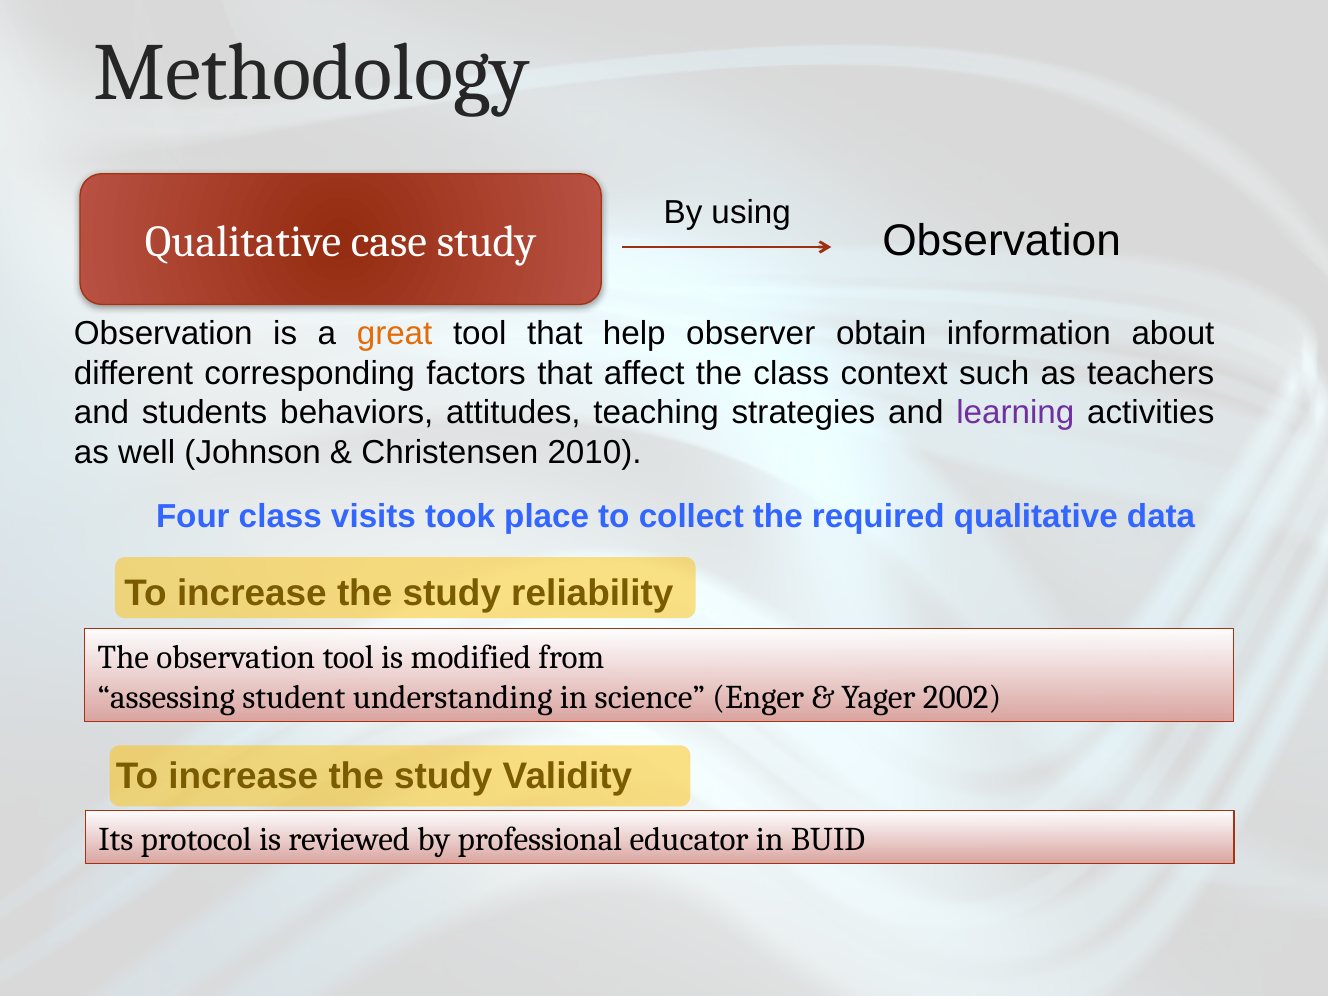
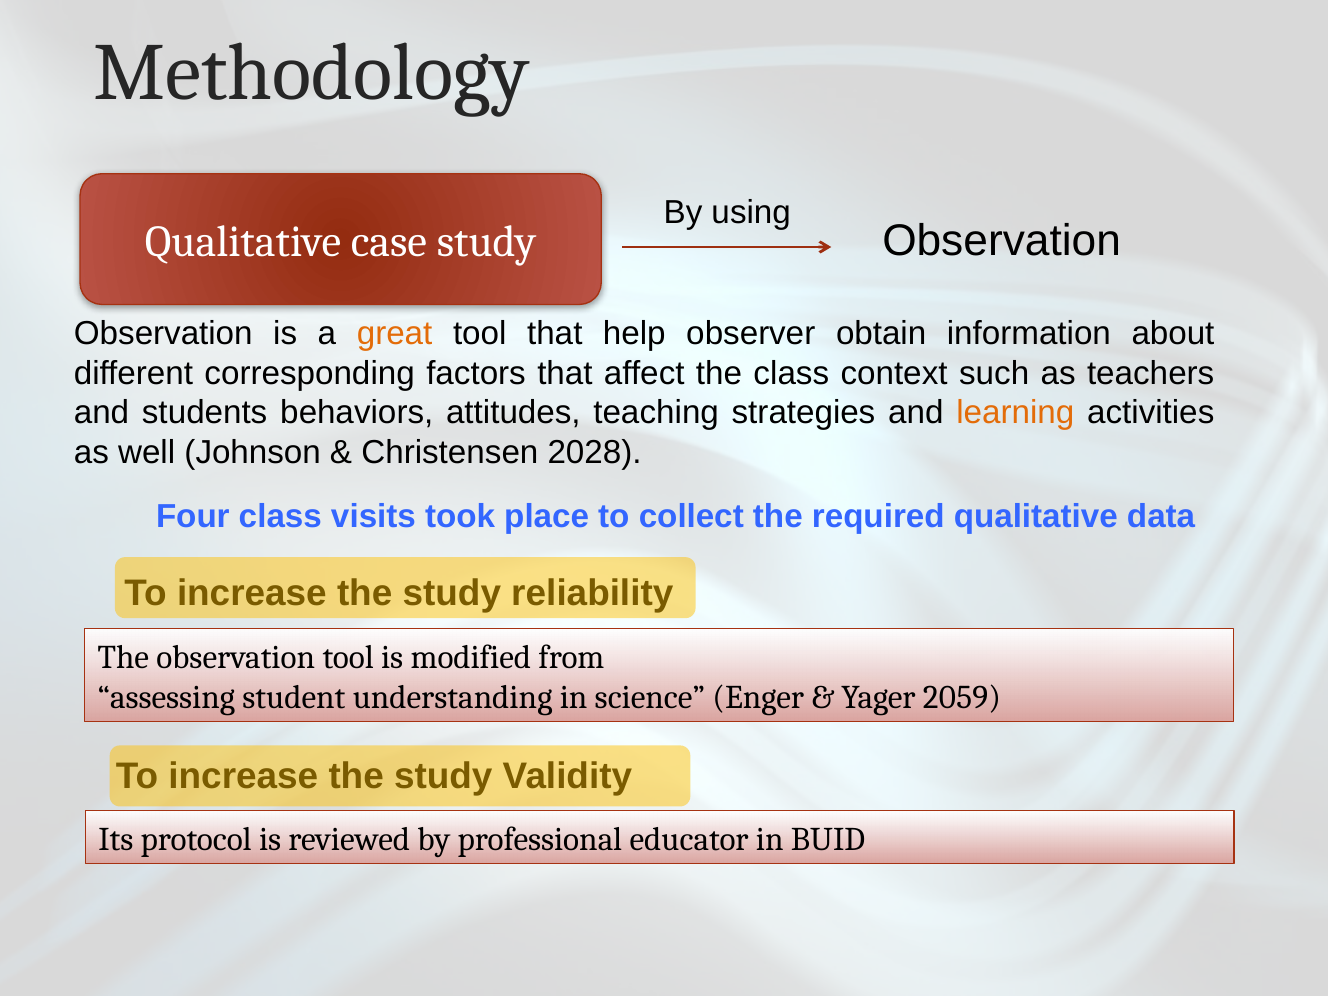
learning colour: purple -> orange (1015, 413)
2010: 2010 -> 2028 (595, 453)
2002: 2002 -> 2059 (962, 697)
